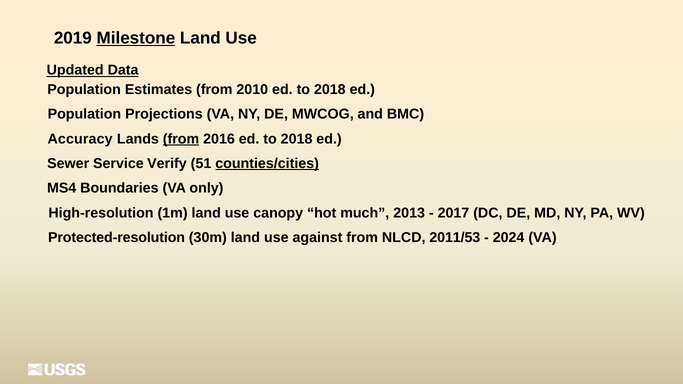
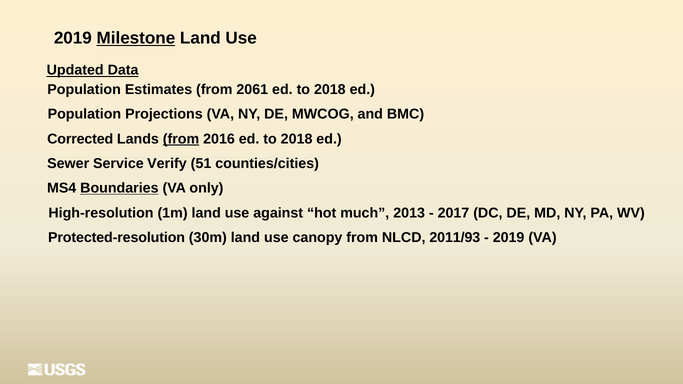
2010: 2010 -> 2061 (252, 90)
Accuracy: Accuracy -> Corrected (80, 139)
counties/cities underline: present -> none (267, 164)
Boundaries underline: none -> present (119, 188)
canopy: canopy -> against (278, 213)
against: against -> canopy (317, 238)
2011/53: 2011/53 -> 2011/93 (455, 238)
2024: 2024 -> 2019 (509, 238)
